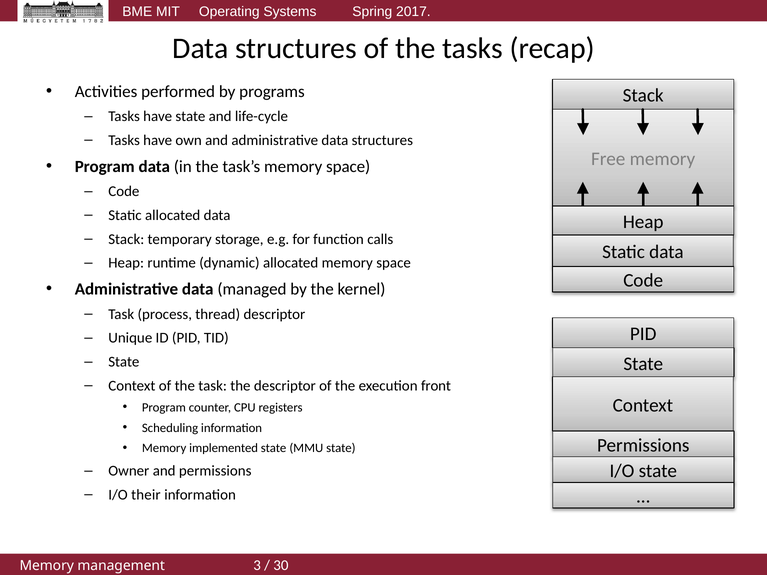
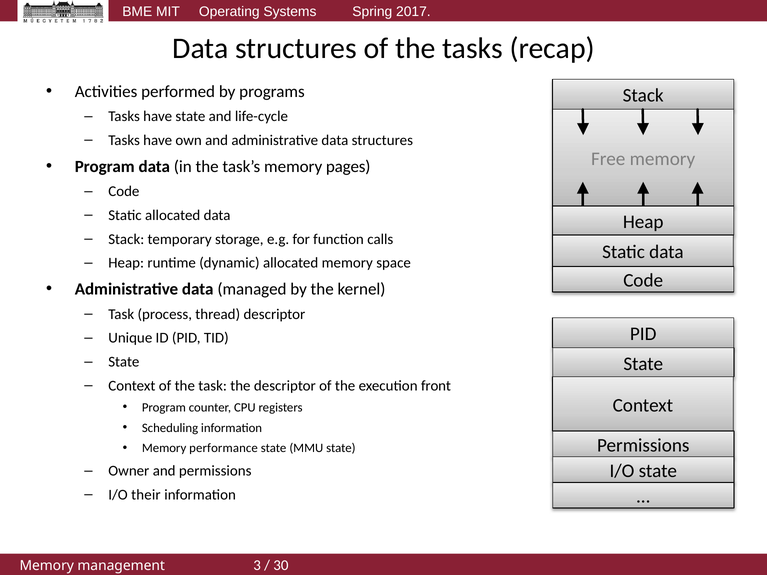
task’s memory space: space -> pages (348, 167)
implemented: implemented -> performance (224, 448)
